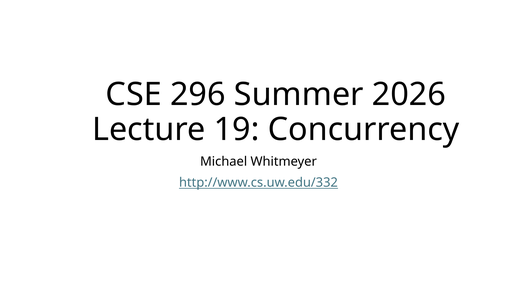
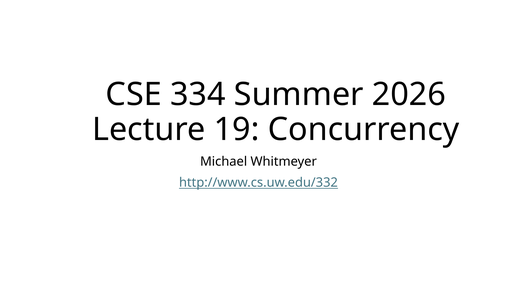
296: 296 -> 334 (198, 94)
